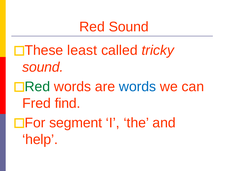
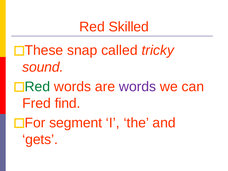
Red Sound: Sound -> Skilled (129, 27)
least: least -> snap (82, 50)
words colour: blue -> purple (138, 87)
help: help -> gets (40, 140)
